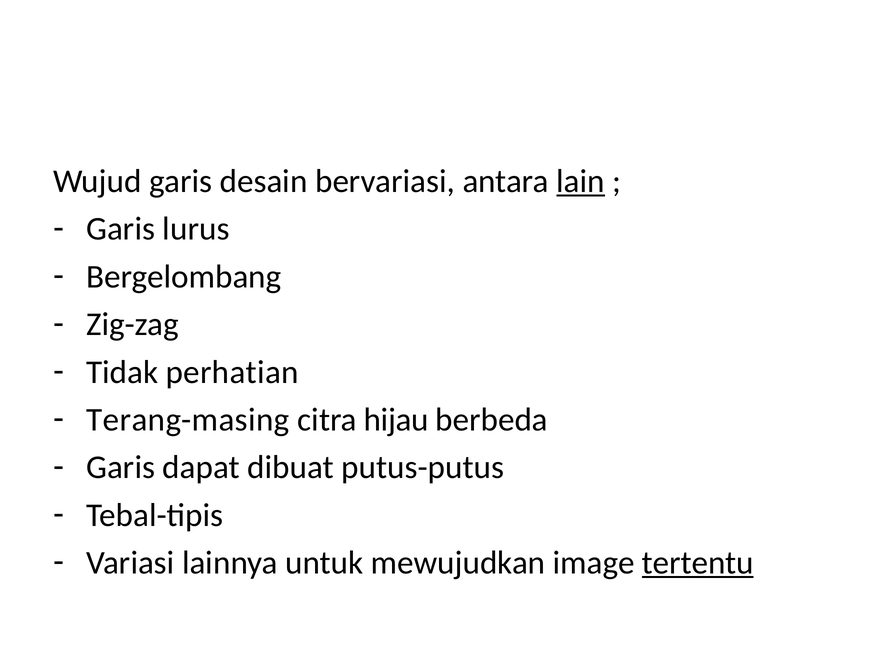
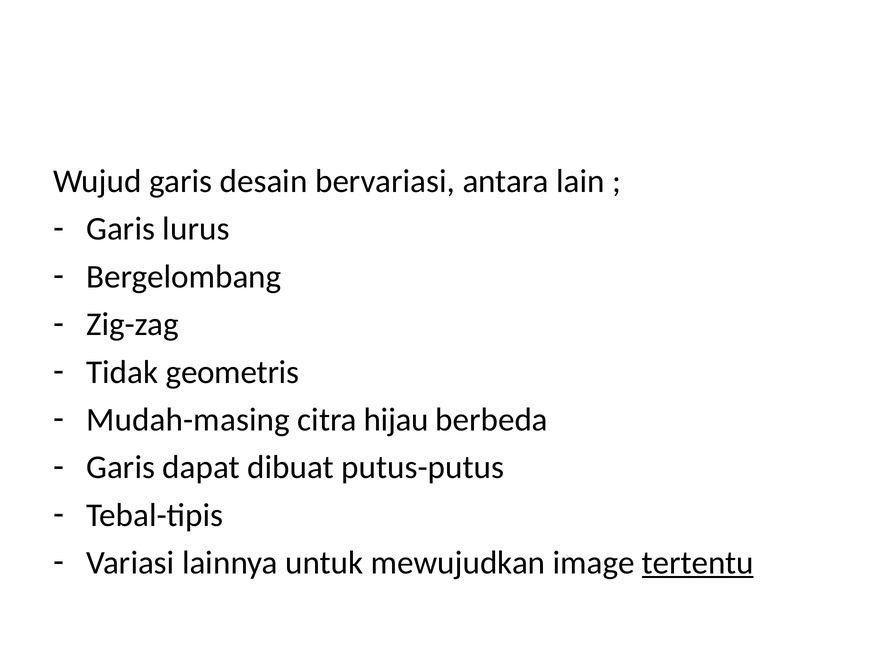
lain underline: present -> none (581, 181)
perhatian: perhatian -> geometris (232, 372)
Terang-masing: Terang-masing -> Mudah-masing (188, 420)
